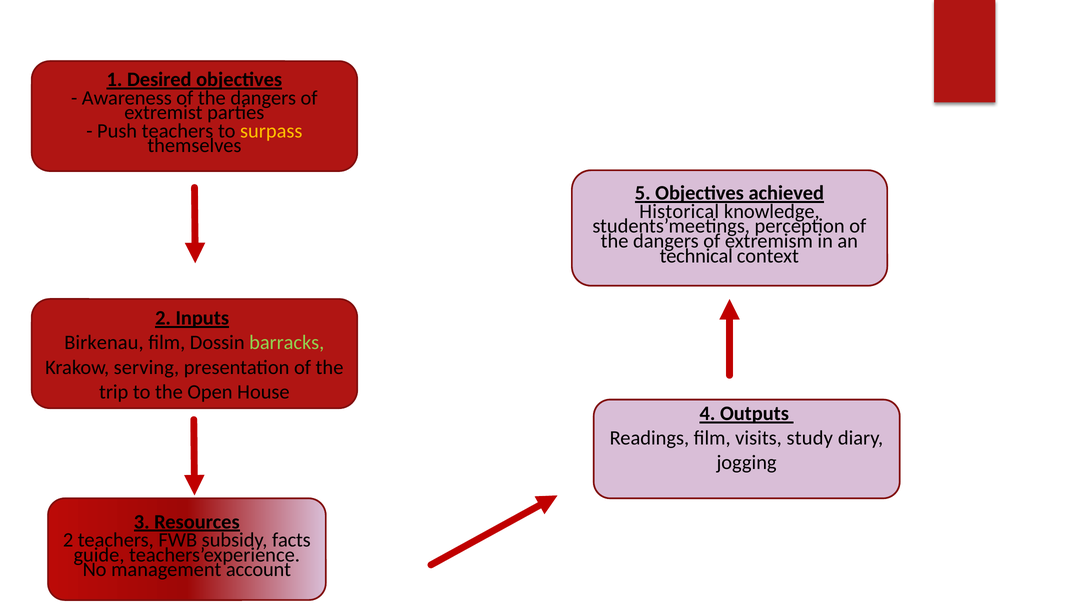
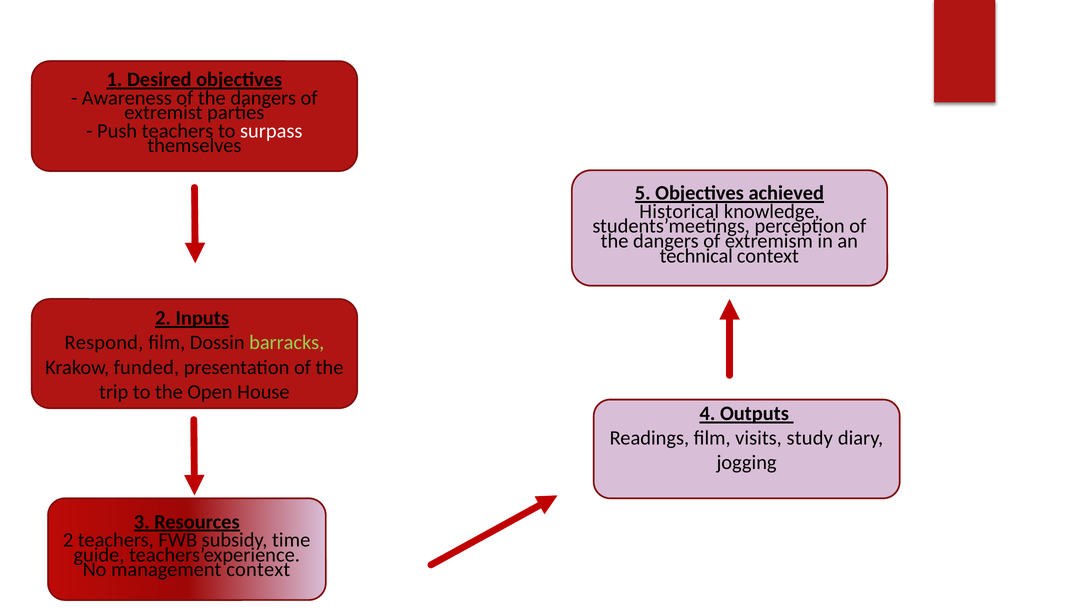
surpass colour: yellow -> white (271, 131)
Birkenau: Birkenau -> Respond (104, 343)
serving: serving -> funded (146, 367)
facts: facts -> time (291, 540)
management account: account -> context (258, 569)
